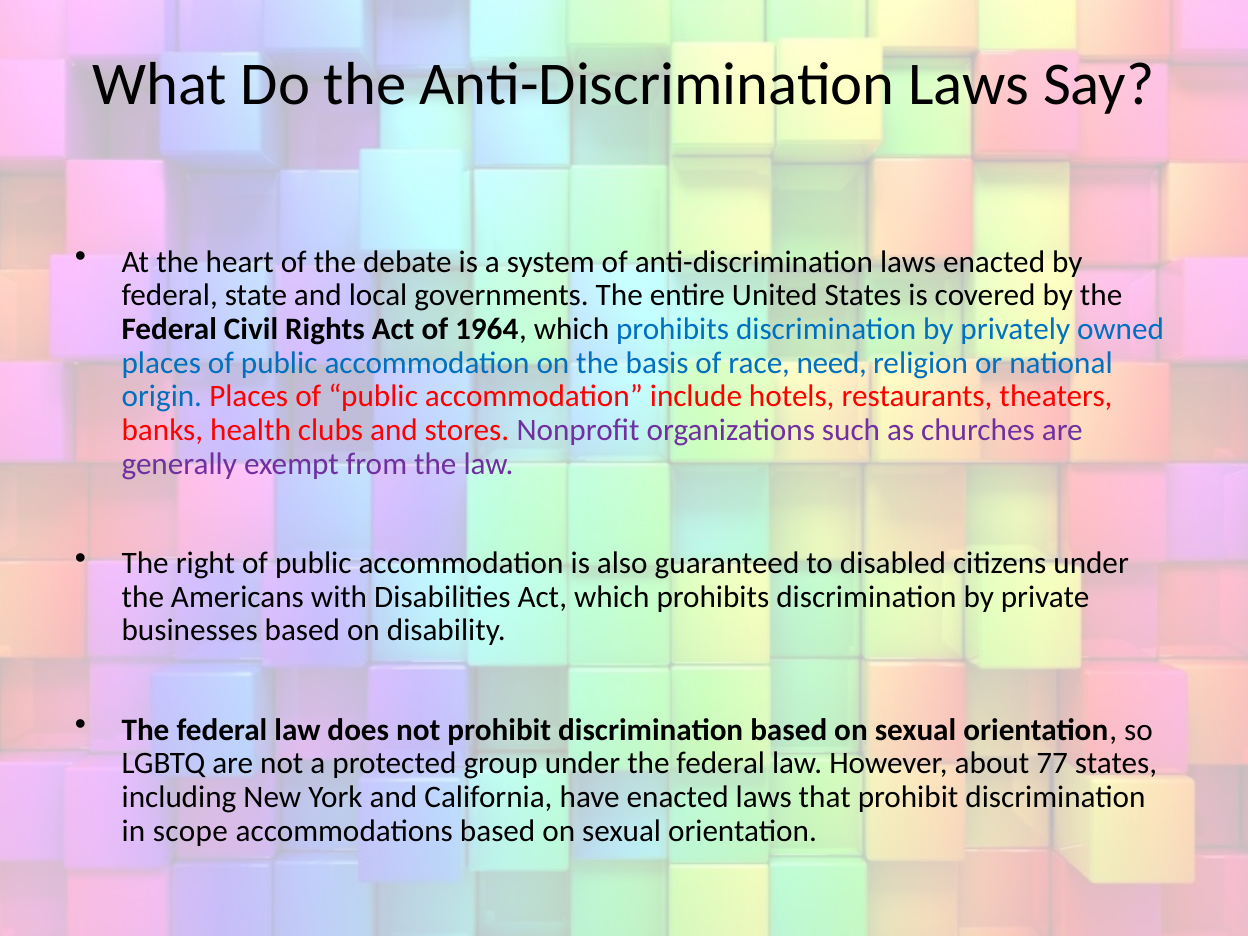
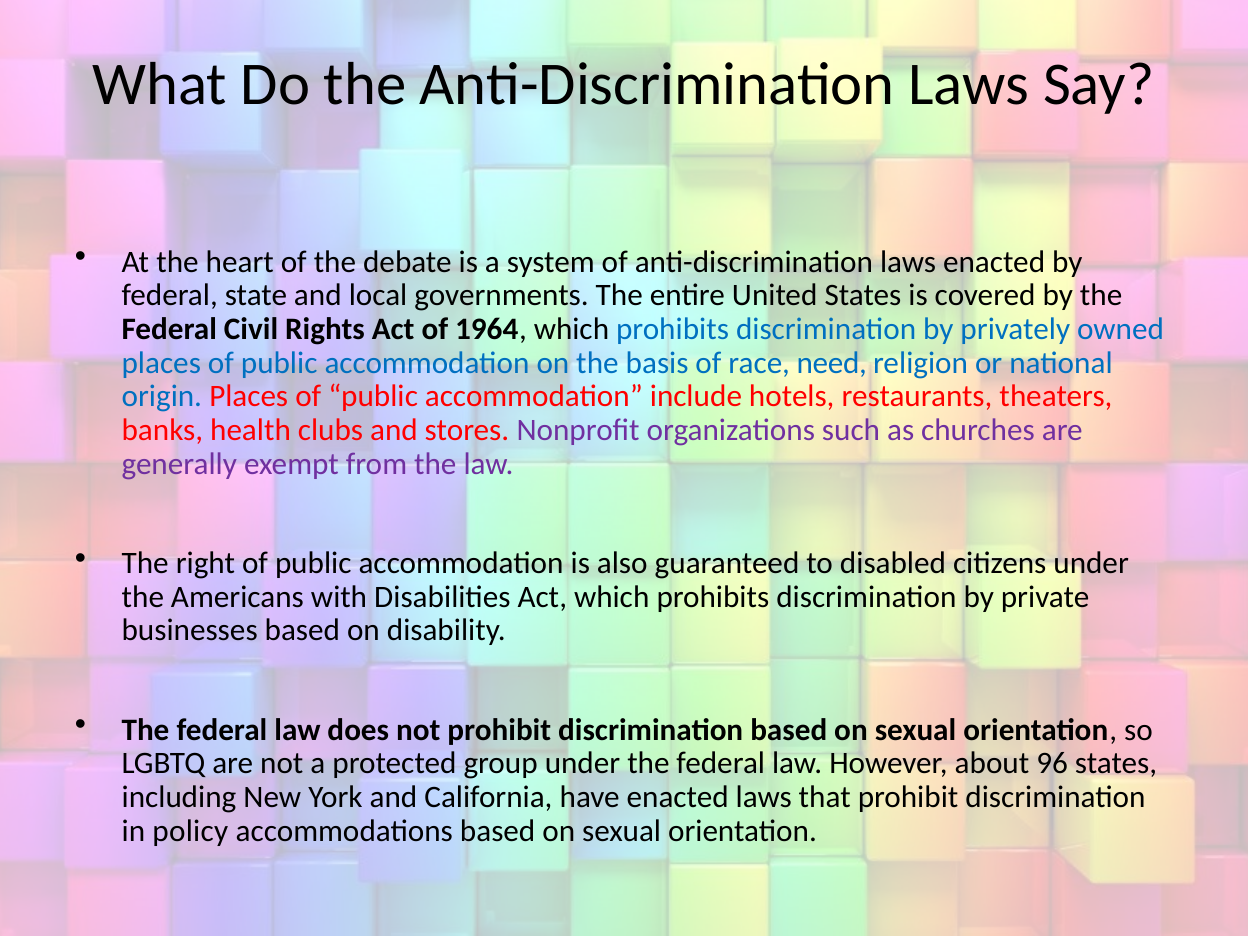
77: 77 -> 96 (1052, 764)
scope: scope -> policy (190, 831)
